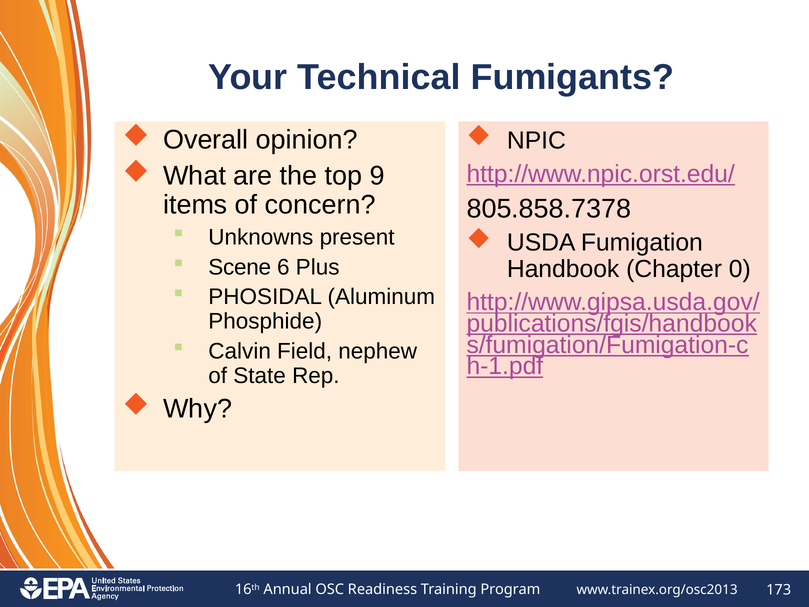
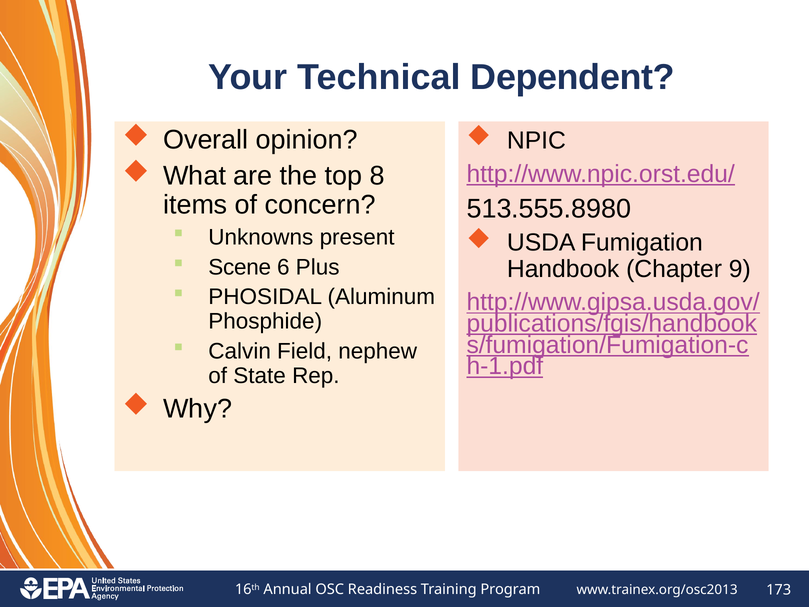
Fumigants: Fumigants -> Dependent (573, 77)
9: 9 -> 8 (377, 176)
805.858.7378: 805.858.7378 -> 513.555.8980 (549, 209)
0: 0 -> 9 (740, 269)
